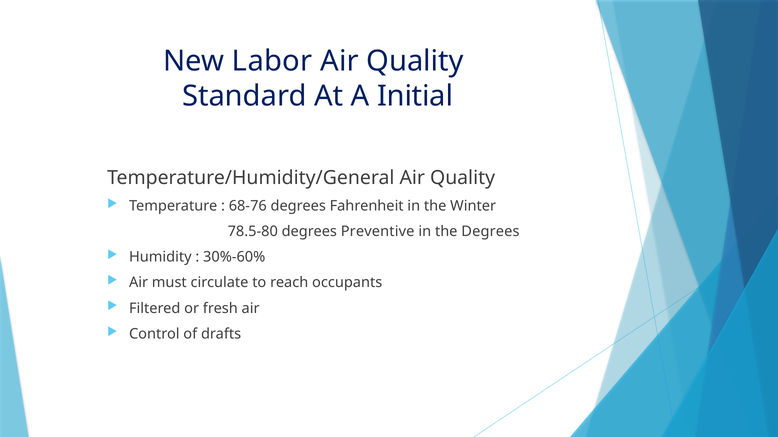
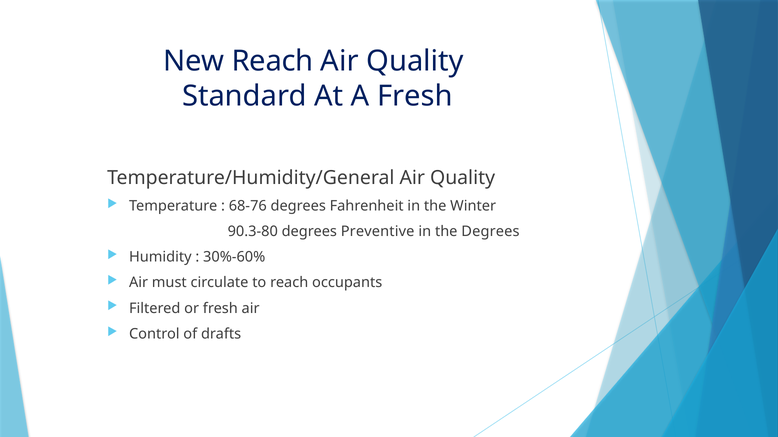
New Labor: Labor -> Reach (272, 61)
A Initial: Initial -> Fresh (415, 96)
78.5-80: 78.5-80 -> 90.3-80 (253, 232)
